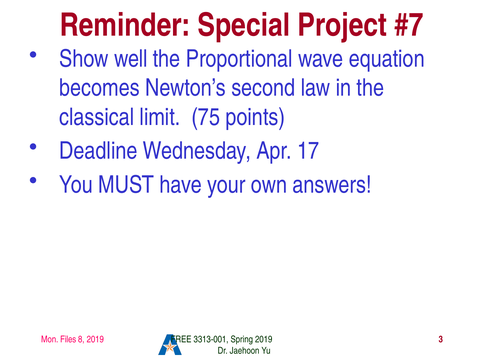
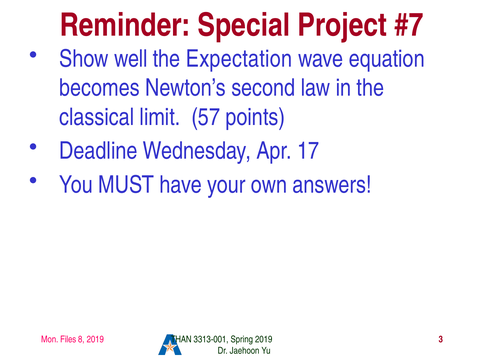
Proportional: Proportional -> Expectation (239, 59)
75: 75 -> 57 (206, 117)
FREE: FREE -> THAN (181, 339)
